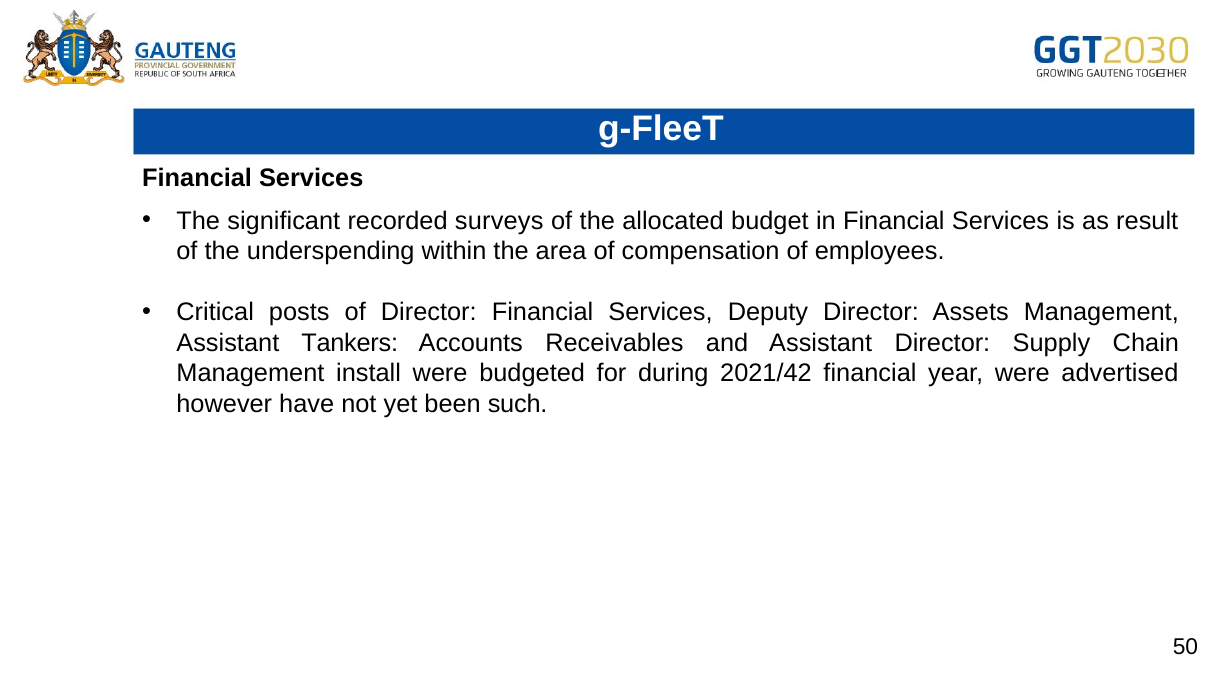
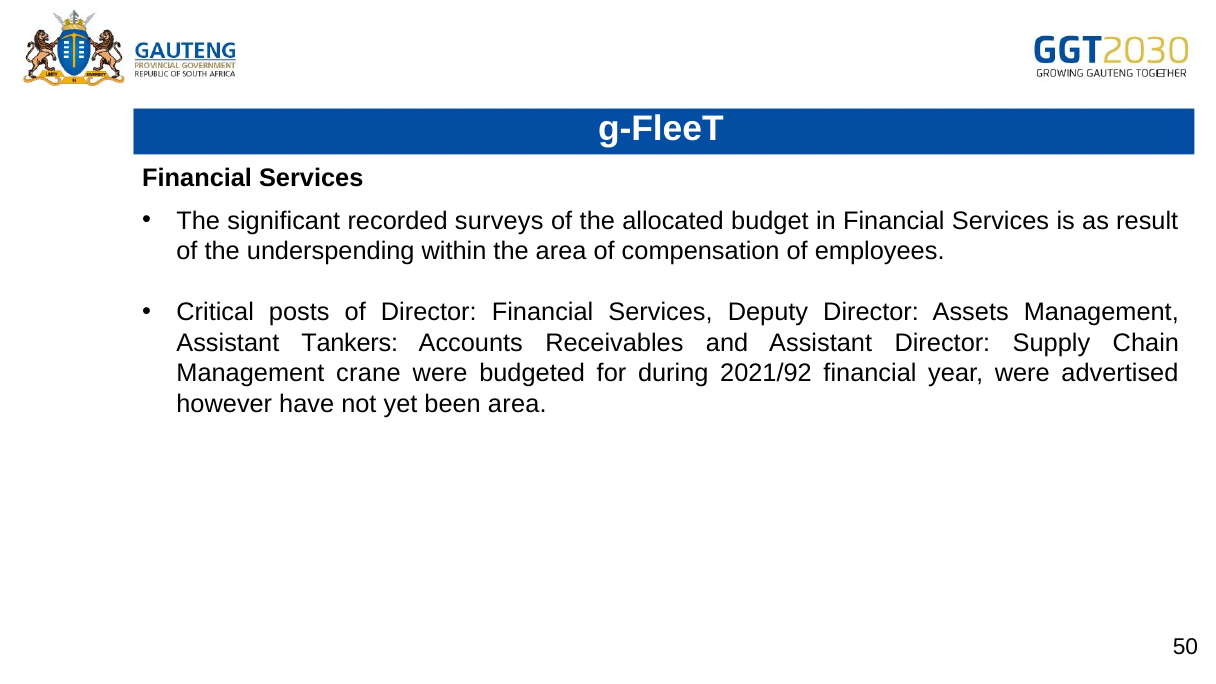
install: install -> crane (368, 373)
2021/42: 2021/42 -> 2021/92 (766, 373)
been such: such -> area (517, 404)
